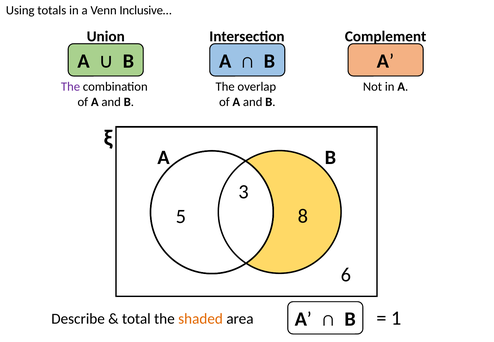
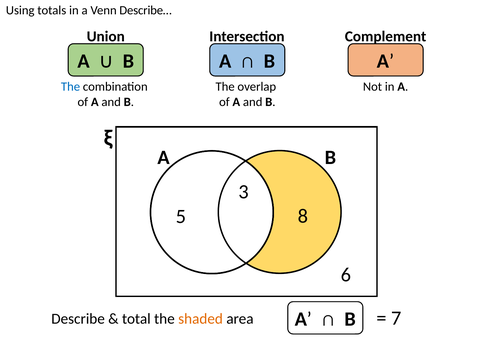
Inclusive…: Inclusive… -> Describe… (146, 10)
The colour: purple -> blue (71, 87)
1: 1 -> 7 (396, 318)
